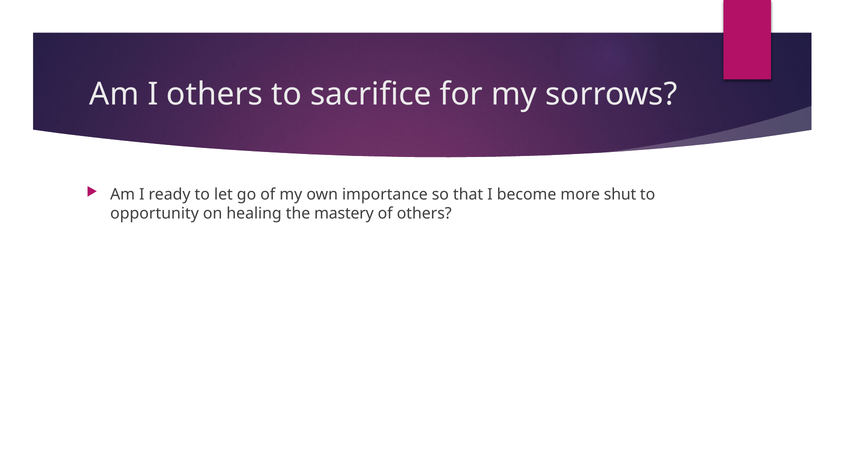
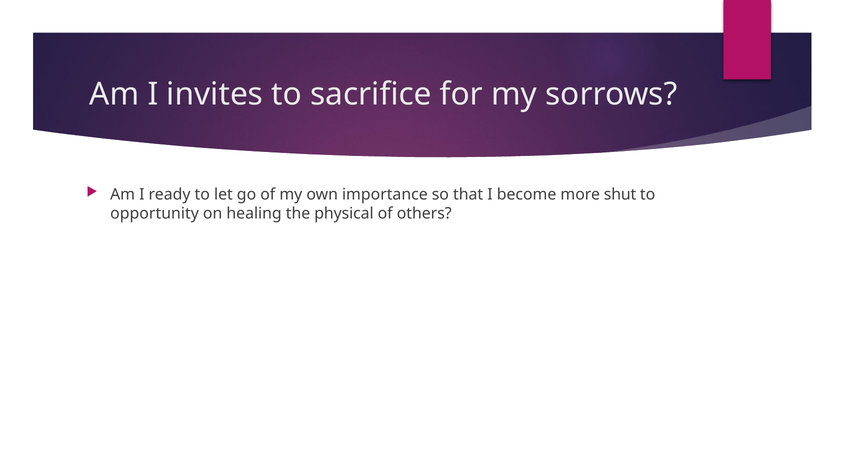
I others: others -> invites (215, 94)
mastery: mastery -> physical (344, 213)
